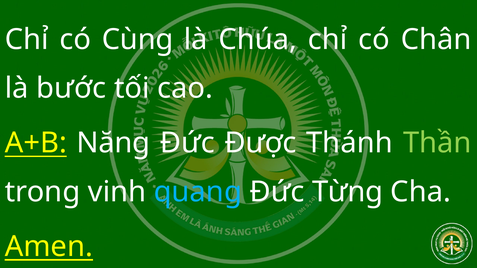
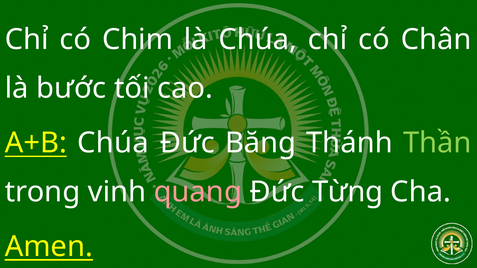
Cùng: Cùng -> Chim (137, 39)
A+B Năng: Năng -> Chúa (113, 143)
Được: Được -> Băng (260, 143)
quang colour: light blue -> pink (198, 192)
